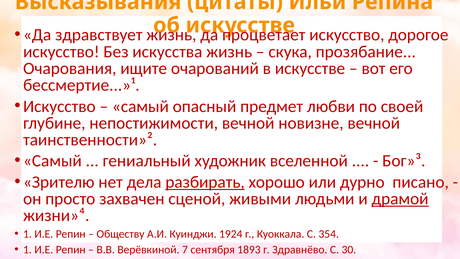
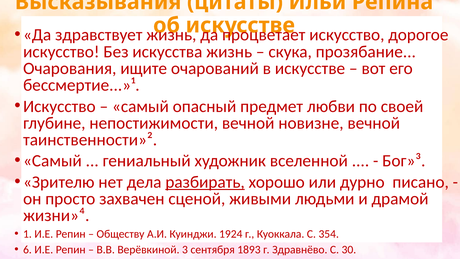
драмой underline: present -> none (400, 199)
1: 1 -> 6 (27, 249)
Верёвкиной 7: 7 -> 3 (185, 249)
